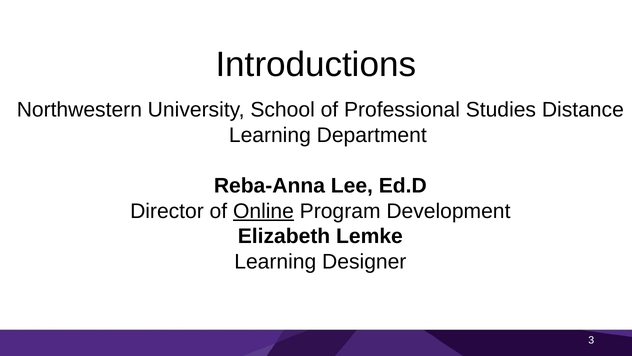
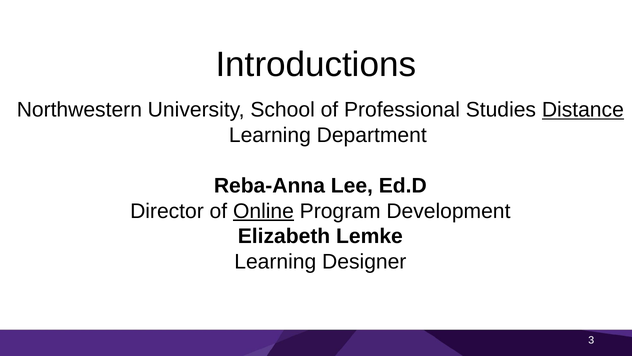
Distance underline: none -> present (583, 110)
